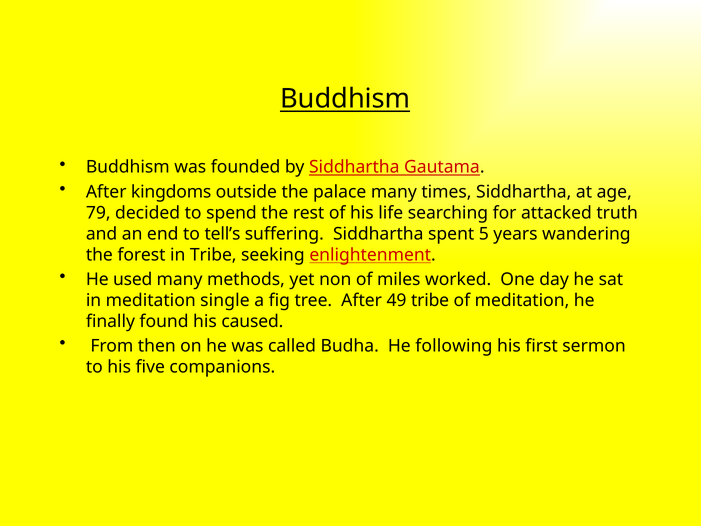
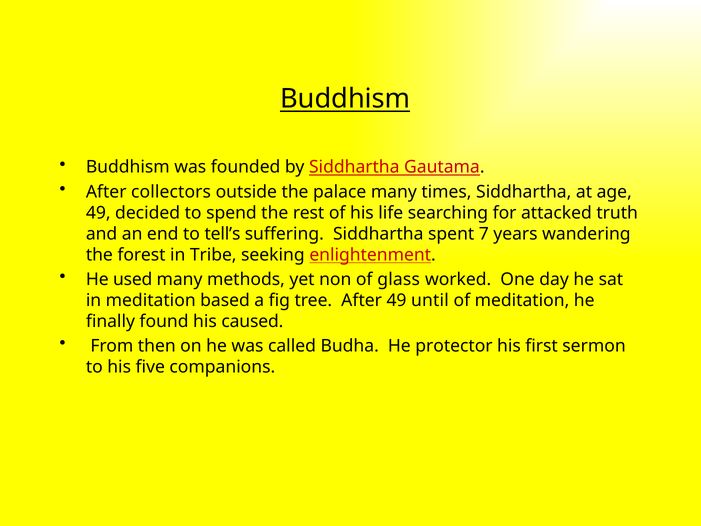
kingdoms: kingdoms -> collectors (171, 192)
79: 79 -> 49 (98, 213)
5: 5 -> 7 (484, 234)
miles: miles -> glass (399, 279)
single: single -> based (225, 300)
49 tribe: tribe -> until (430, 300)
following: following -> protector (454, 346)
